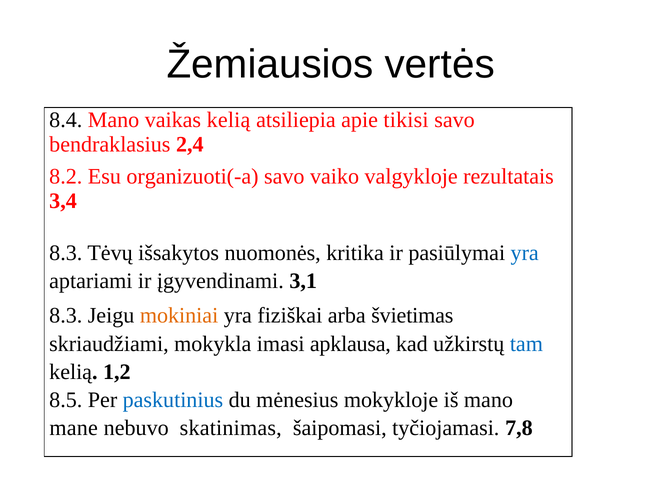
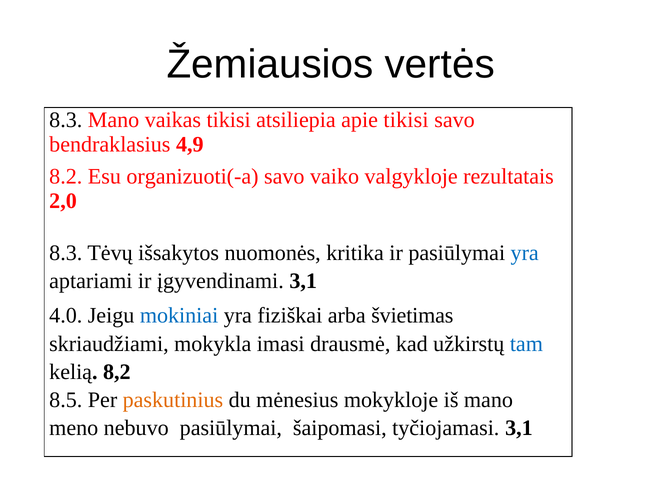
8.4: 8.4 -> 8.3 (66, 120)
vaikas kelią: kelią -> tikisi (229, 120)
2,4: 2,4 -> 4,9 (190, 144)
3,4: 3,4 -> 2,0 (63, 201)
8.3: 8.3 -> 4.0 (66, 315)
mokiniai colour: orange -> blue (179, 315)
apklausa: apklausa -> drausmė (350, 343)
1,2: 1,2 -> 8,2 (117, 371)
paskutinius colour: blue -> orange (173, 399)
mane: mane -> meno (74, 428)
nebuvo skatinimas: skatinimas -> pasiūlymai (231, 428)
tyčiojamasi 7,8: 7,8 -> 3,1 (519, 428)
